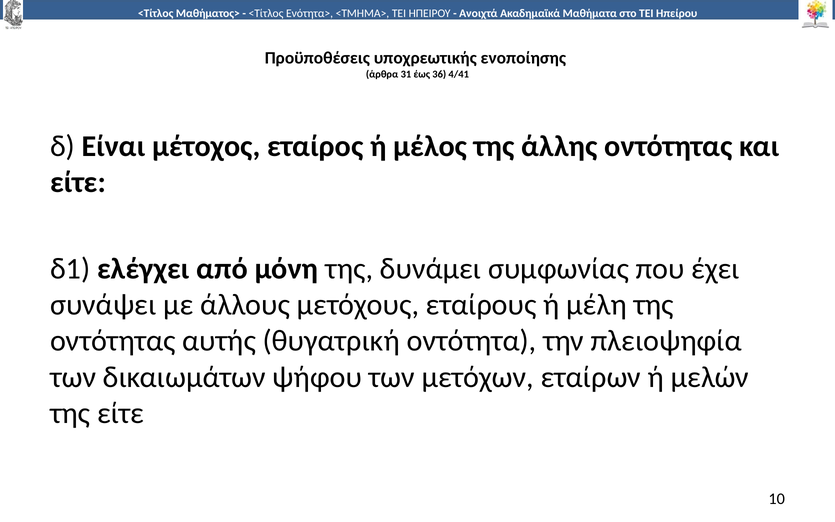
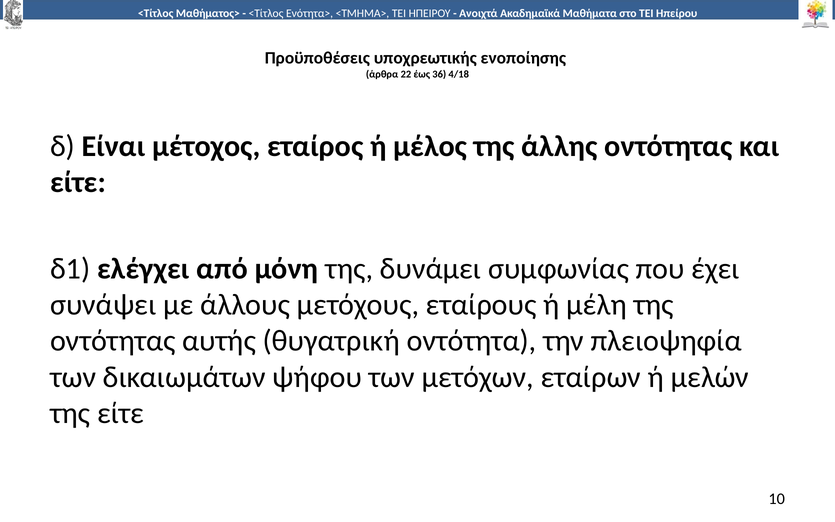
31: 31 -> 22 (406, 74)
4/41: 4/41 -> 4/18 (459, 74)
